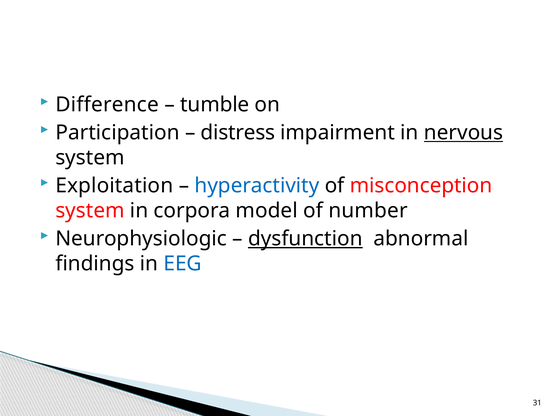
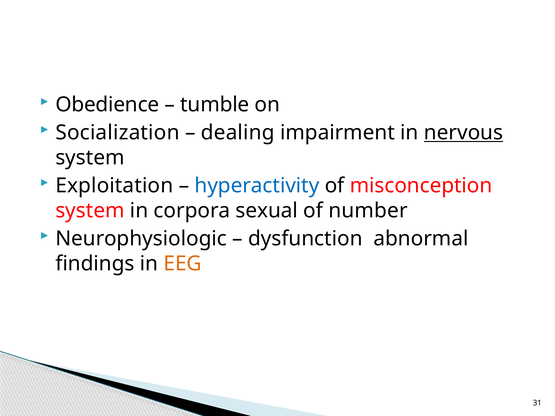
Difference: Difference -> Obedience (107, 105)
Participation: Participation -> Socialization (117, 133)
distress: distress -> dealing (238, 133)
model: model -> sexual (267, 211)
dysfunction underline: present -> none (305, 239)
EEG colour: blue -> orange (183, 264)
